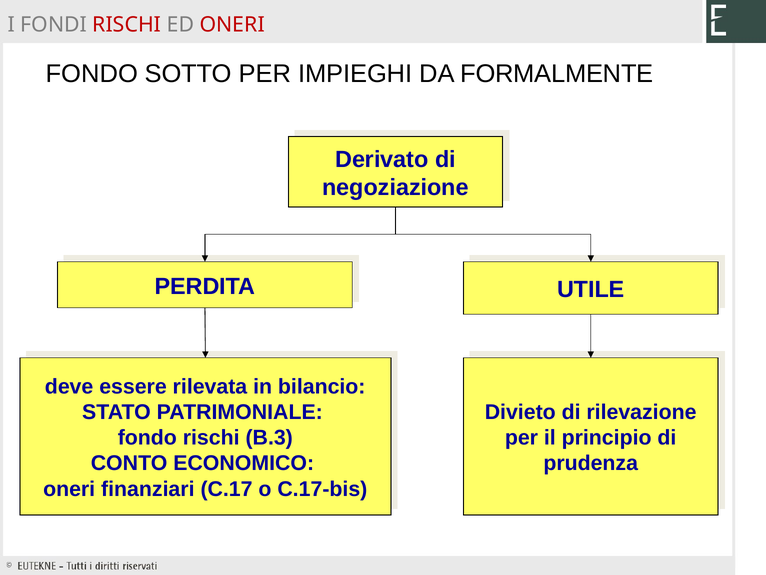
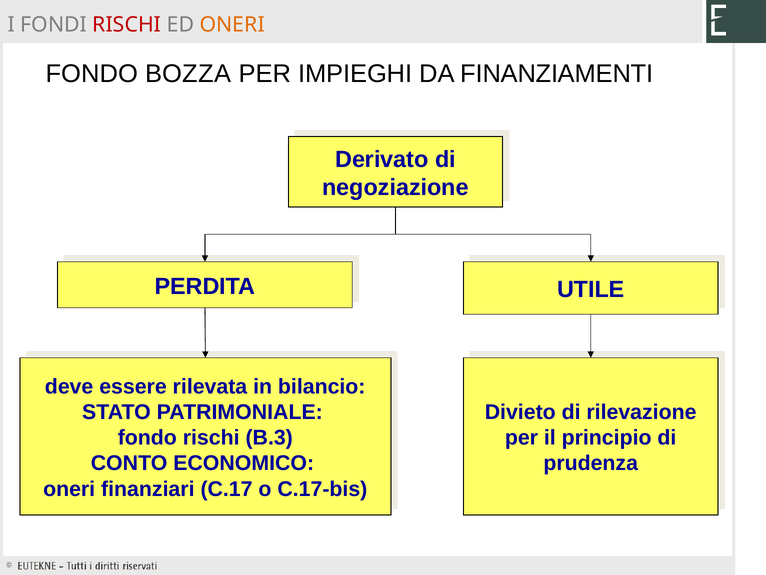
ONERI colour: red -> orange (232, 25)
SOTTO: SOTTO -> BOZZA (188, 74)
FORMALMENTE: FORMALMENTE -> FINANZIAMENTI (557, 74)
